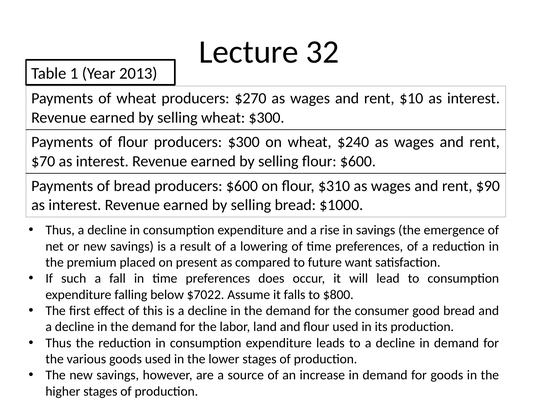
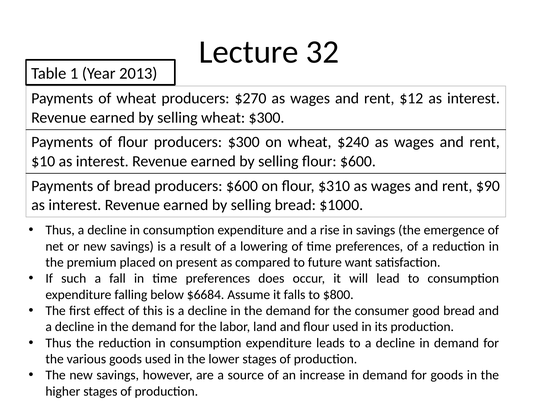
$10: $10 -> $12 (411, 99)
$70: $70 -> $10 (43, 161)
$7022: $7022 -> $6684 (206, 295)
